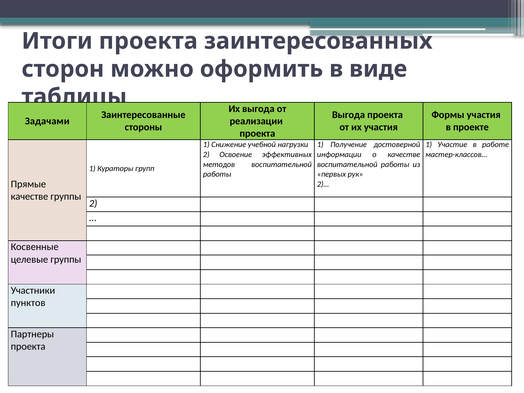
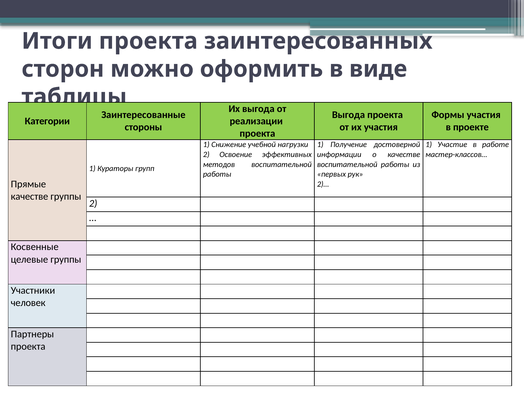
Задачами: Задачами -> Категории (47, 121)
пунктов: пунктов -> человек (28, 303)
